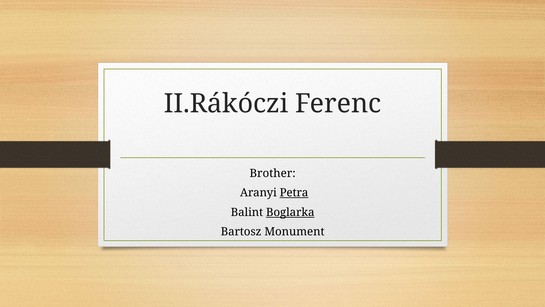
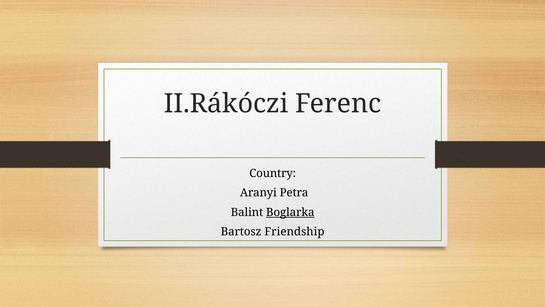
Brother: Brother -> Country (273, 173)
Petra underline: present -> none (294, 193)
Monument: Monument -> Friendship (294, 231)
